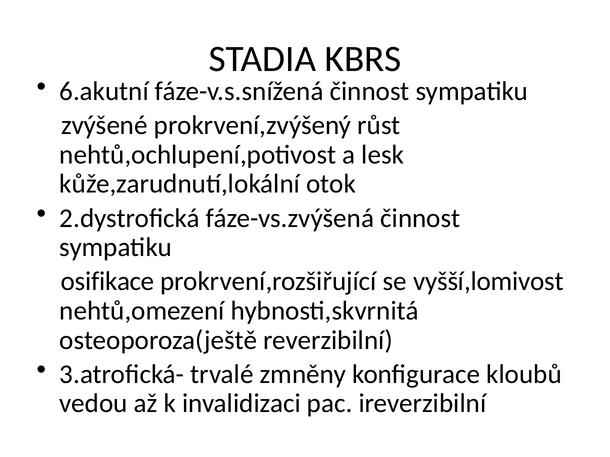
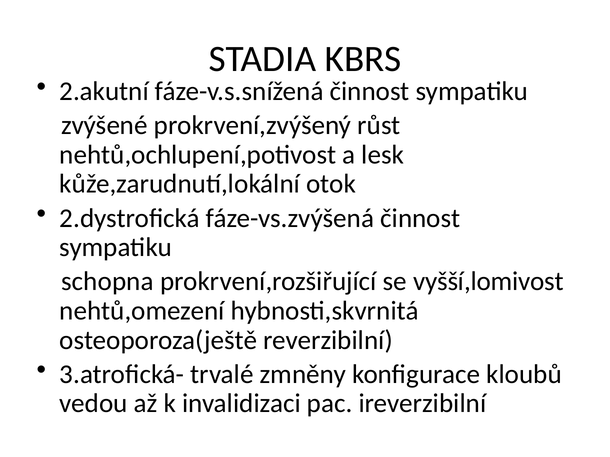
6.akutní: 6.akutní -> 2.akutní (104, 91)
osifikace: osifikace -> schopna (107, 282)
